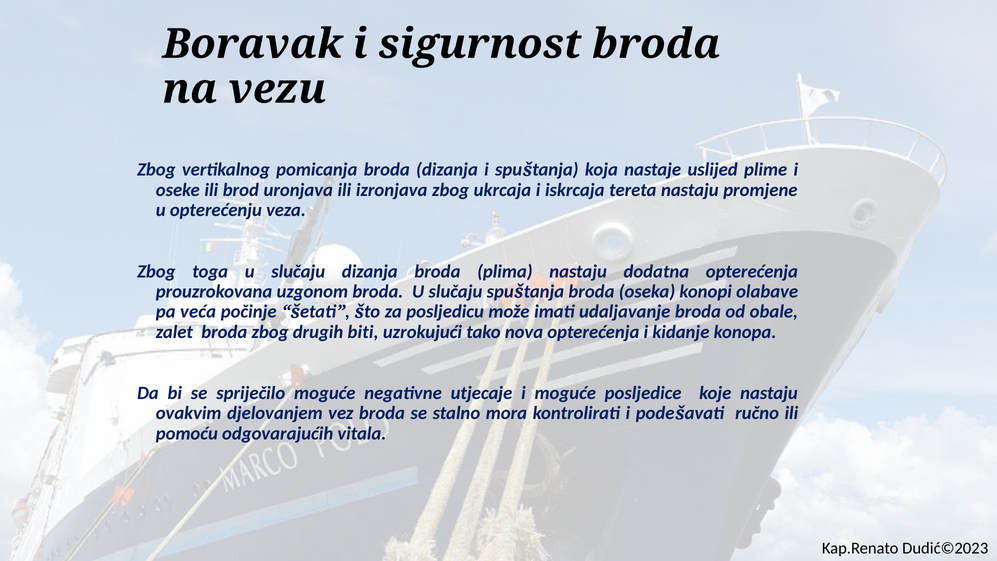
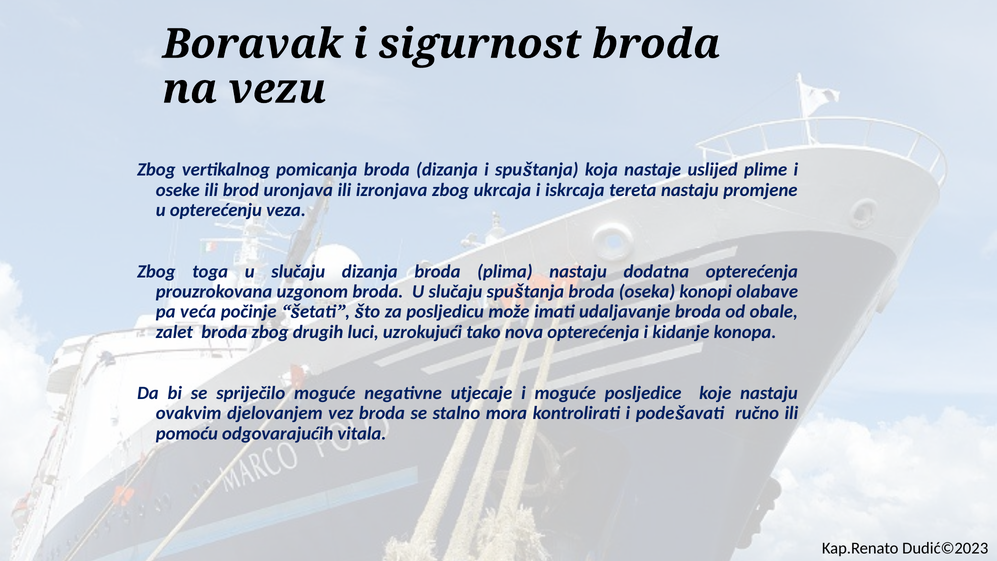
biti: biti -> luci (363, 332)
